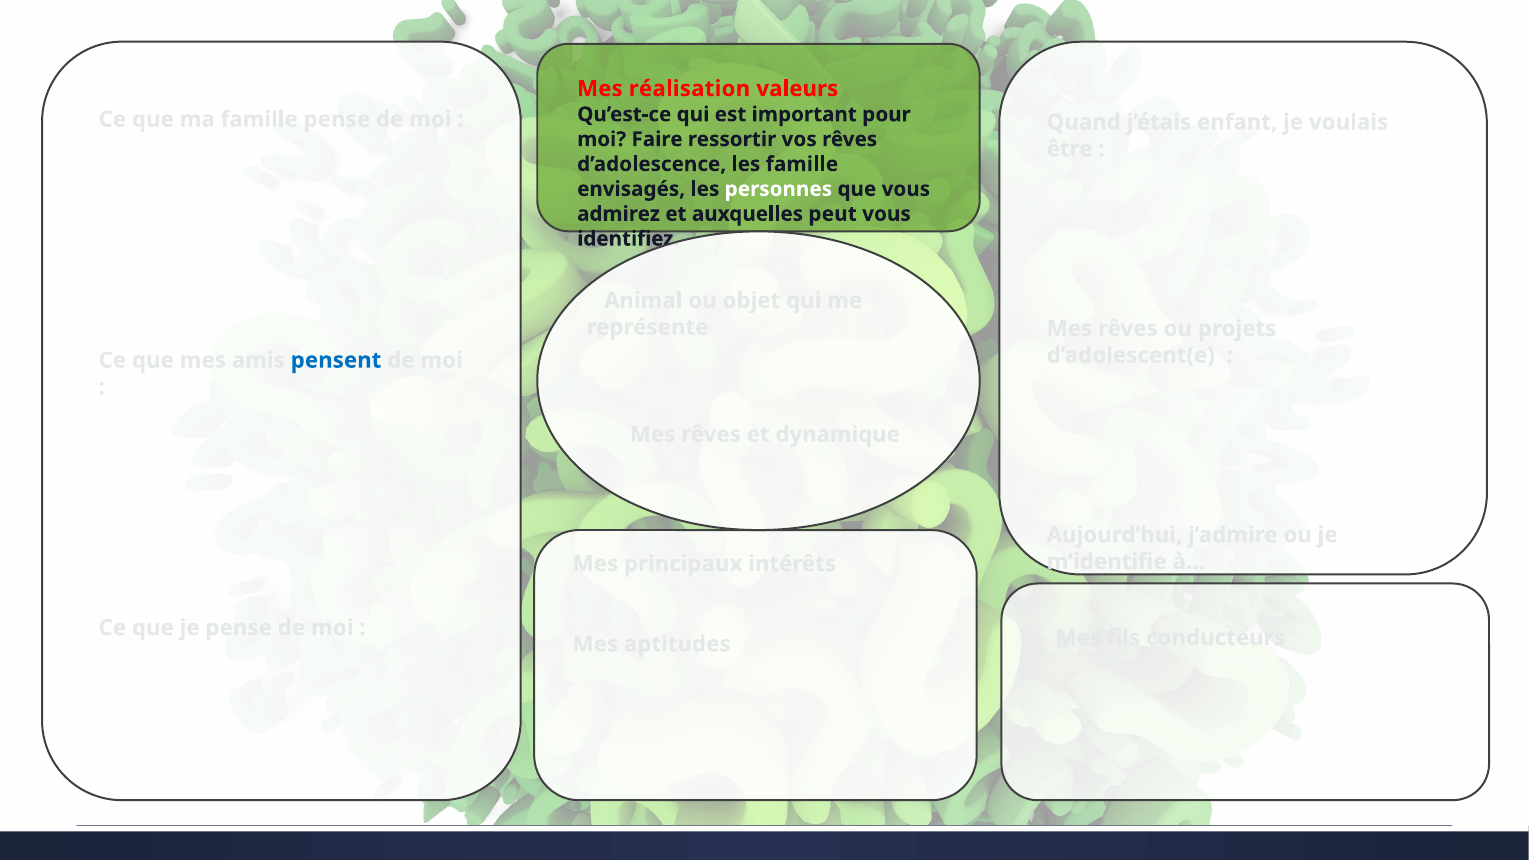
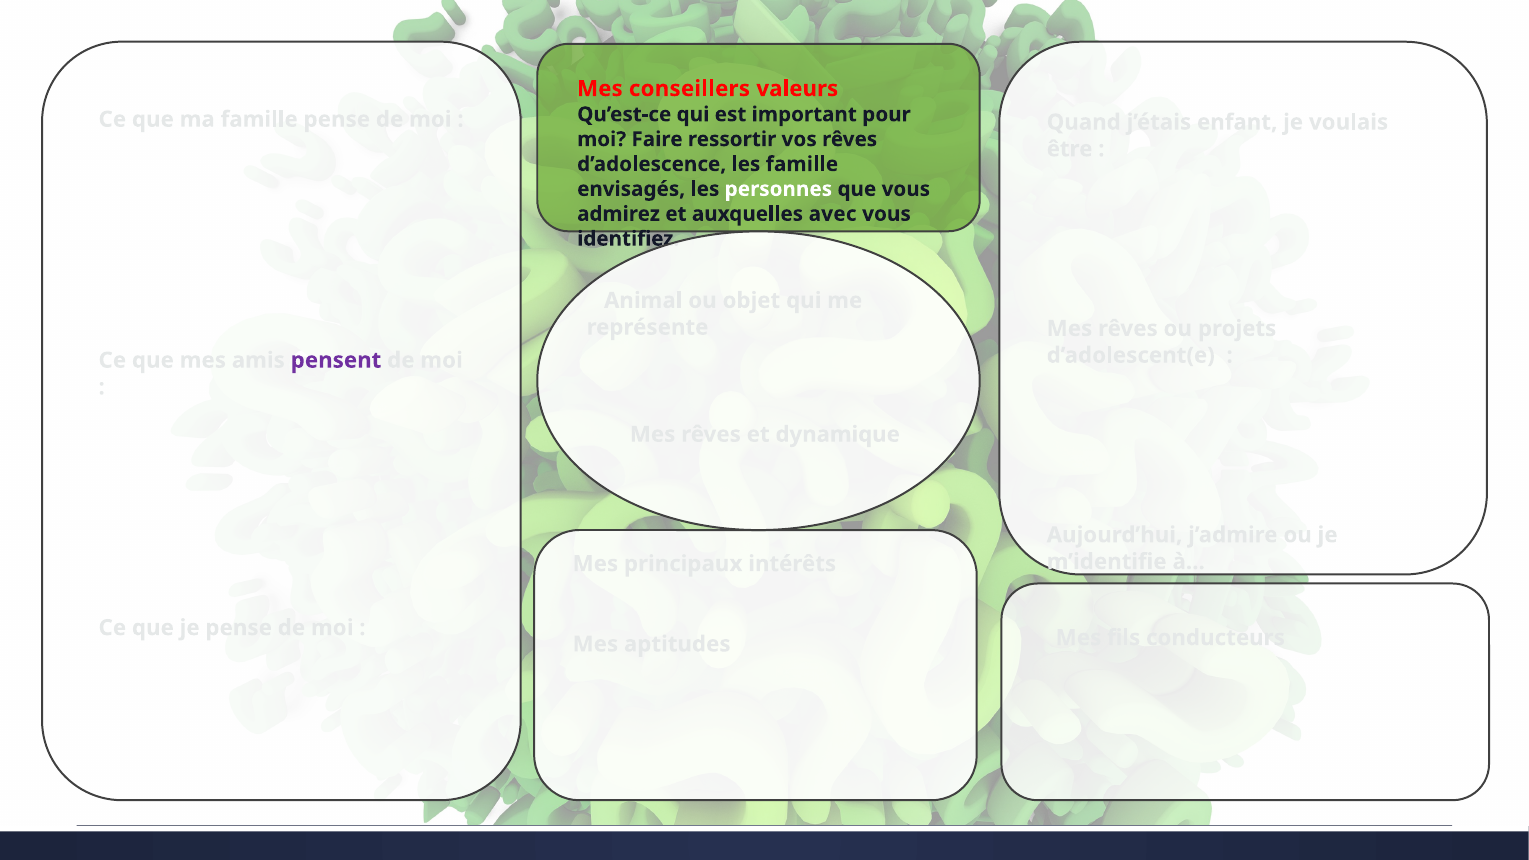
réalisation: réalisation -> conseillers (689, 89)
peut: peut -> avec (833, 214)
pensent colour: blue -> purple (336, 360)
